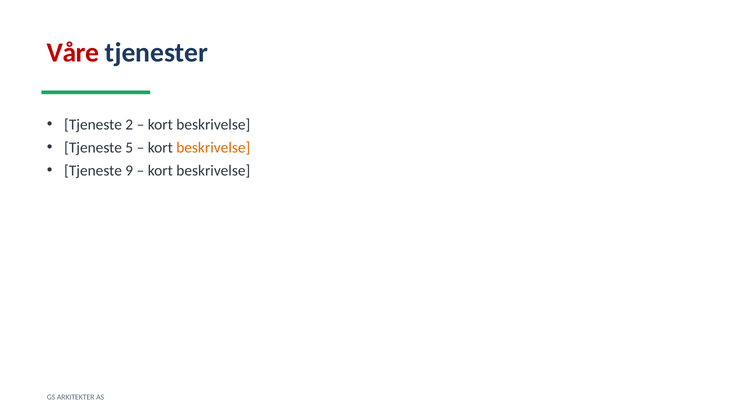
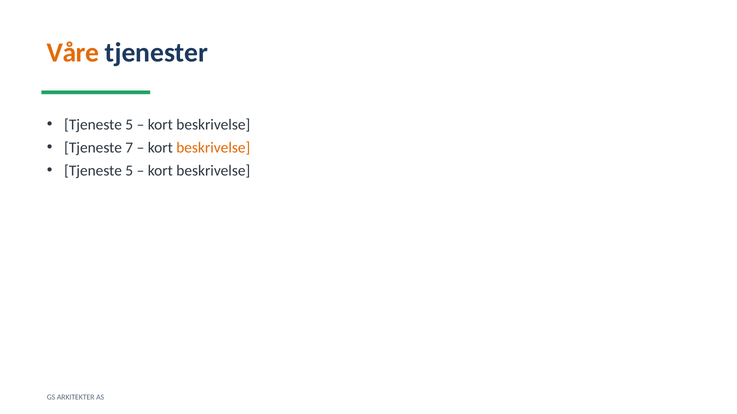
Våre colour: red -> orange (73, 53)
2: 2 -> 5 (129, 125)
5: 5 -> 7 (129, 148)
9: 9 -> 5 (129, 171)
